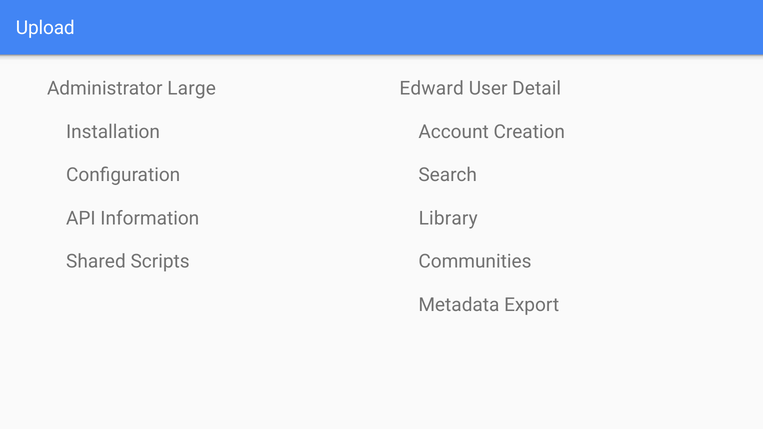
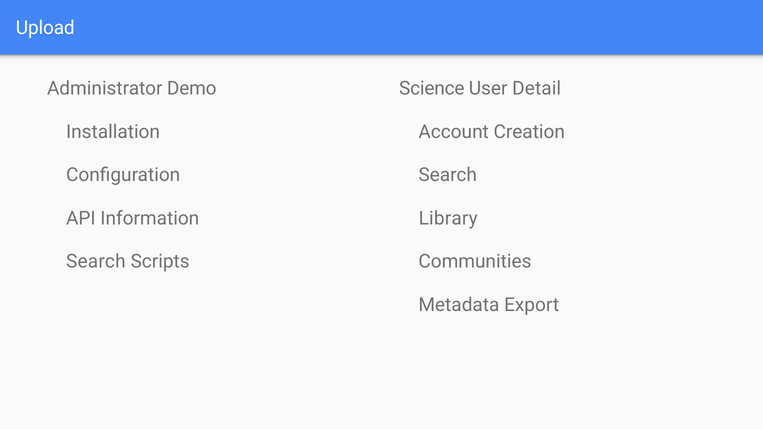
Large: Large -> Demo (192, 89)
Edward: Edward -> Science (432, 89)
Shared: Shared -> Search (96, 262)
